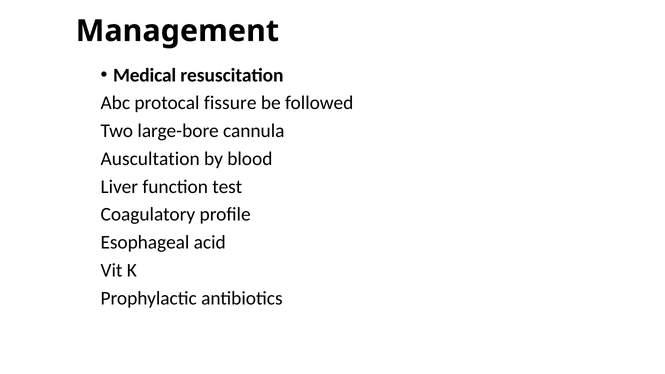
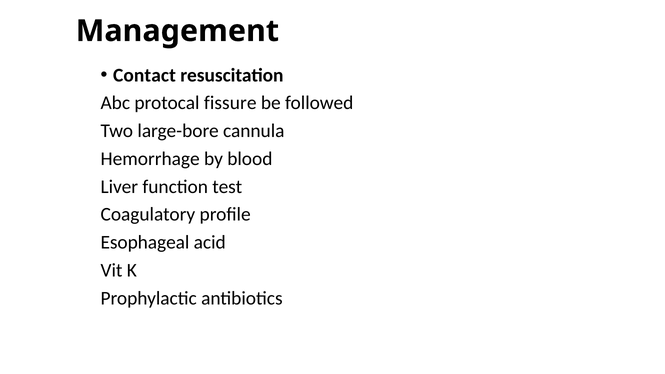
Medical: Medical -> Contact (144, 75)
Auscultation: Auscultation -> Hemorrhage (150, 159)
